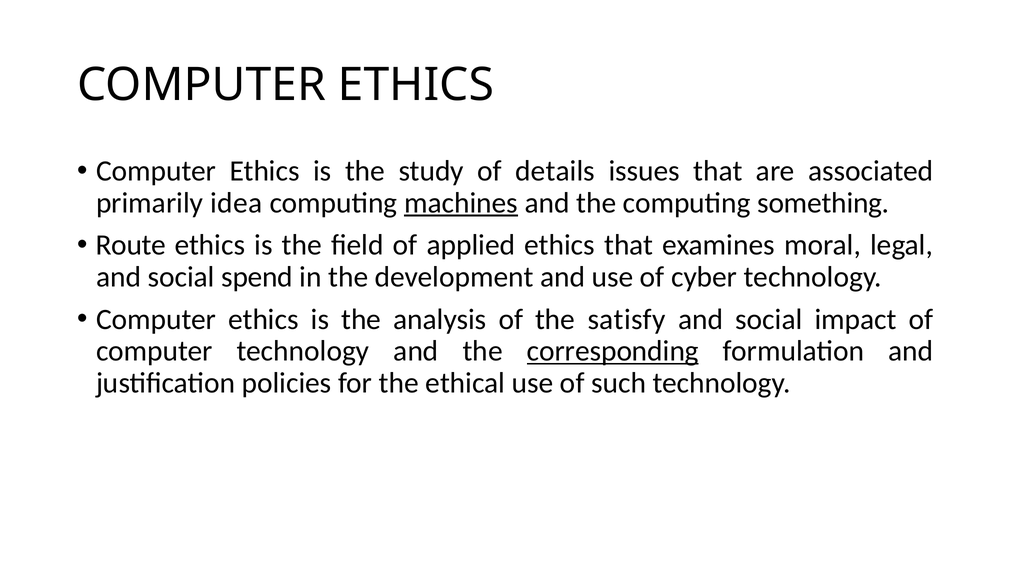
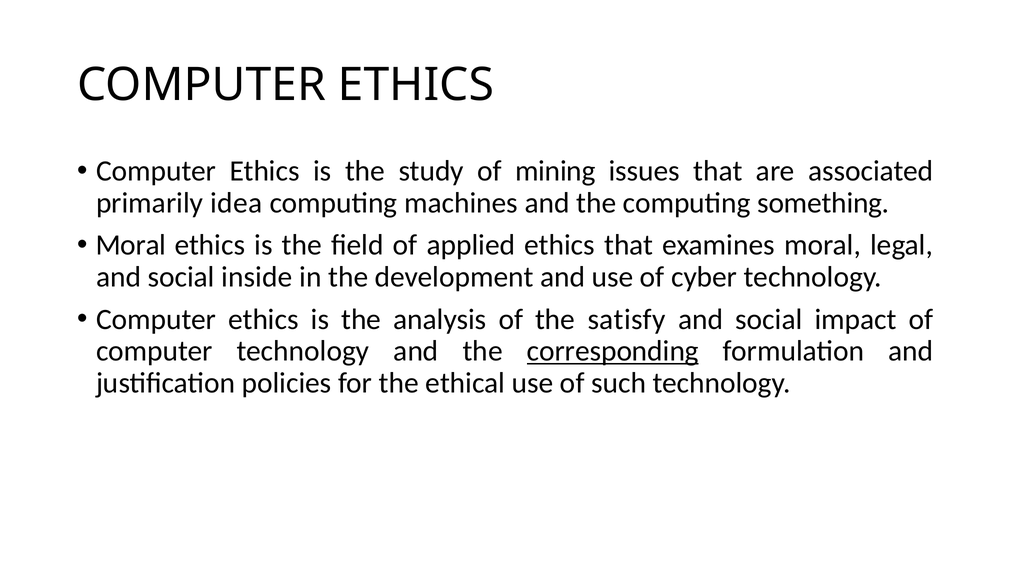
details: details -> mining (555, 171)
machines underline: present -> none (461, 203)
Route: Route -> Moral (131, 245)
spend: spend -> inside (257, 277)
